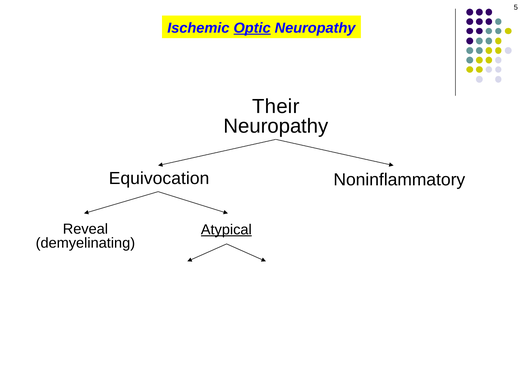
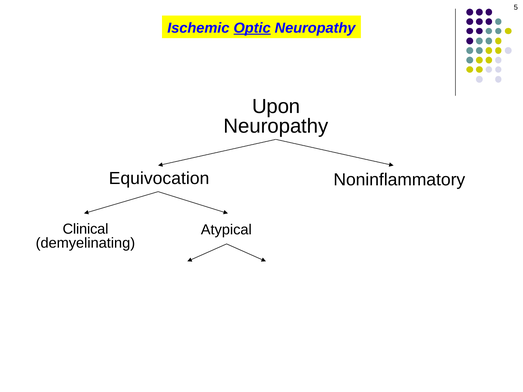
Their: Their -> Upon (276, 107)
Reveal: Reveal -> Clinical (85, 229)
Atypical underline: present -> none (226, 230)
